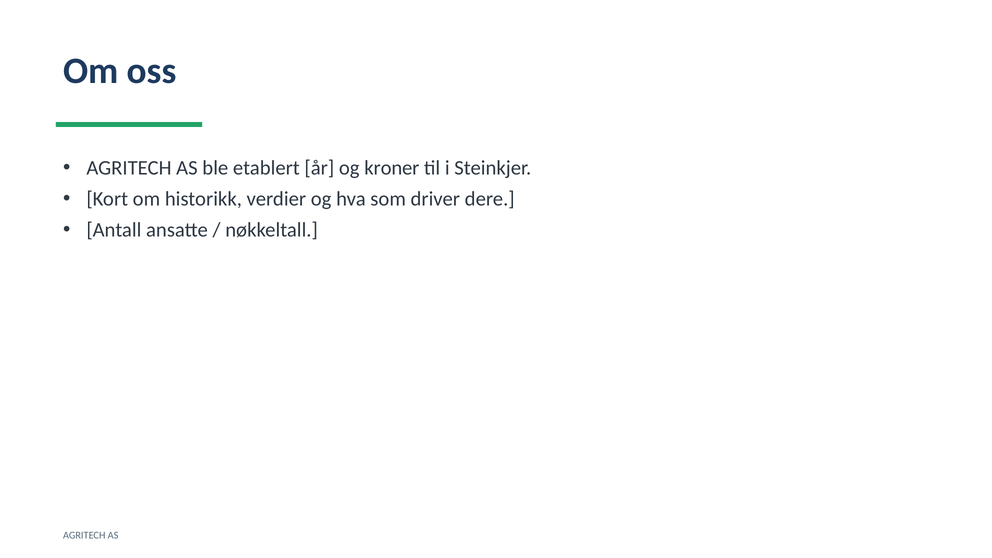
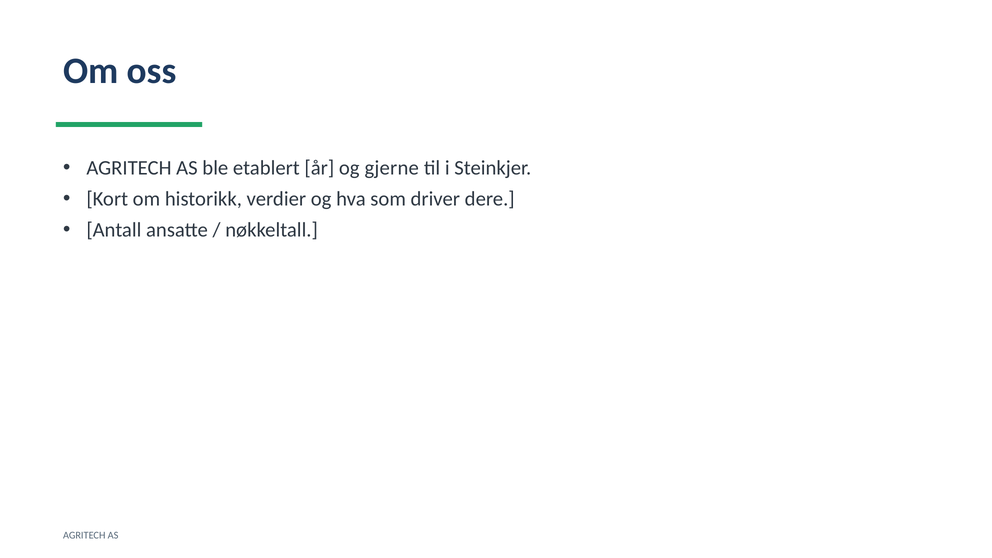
kroner: kroner -> gjerne (392, 168)
